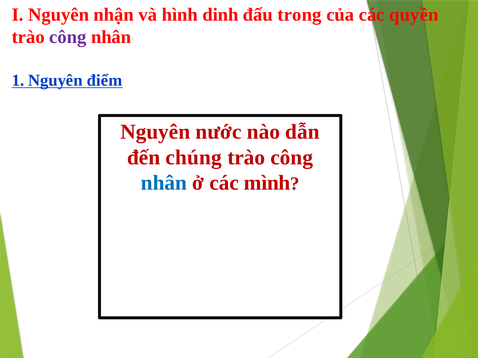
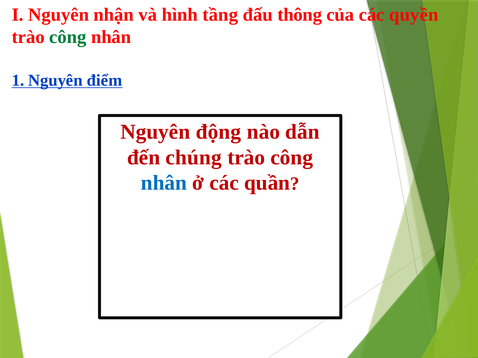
dinh: dinh -> tầng (220, 15)
trong: trong -> thông (300, 15)
công colour: purple -> green (68, 37)
nước: nước -> động (218, 132)
mình: mình -> quần (267, 183)
